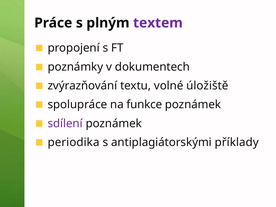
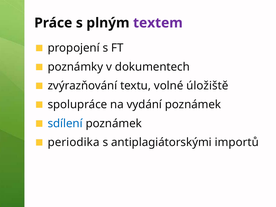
funkce: funkce -> vydání (144, 105)
sdílení colour: purple -> blue (65, 123)
příklady: příklady -> importů (237, 142)
